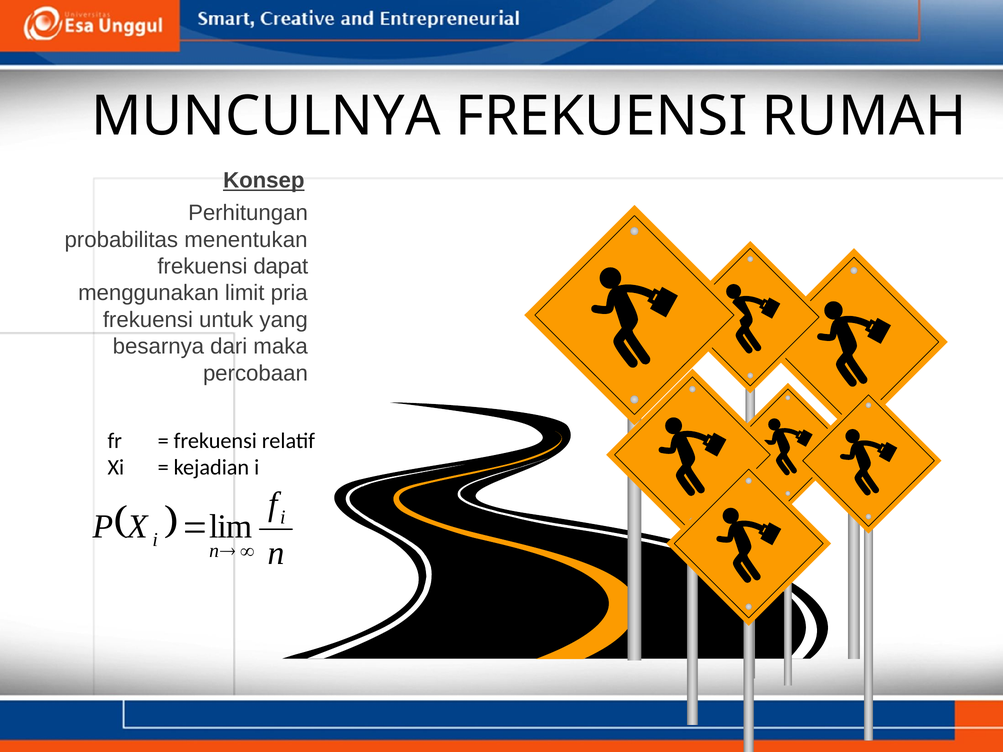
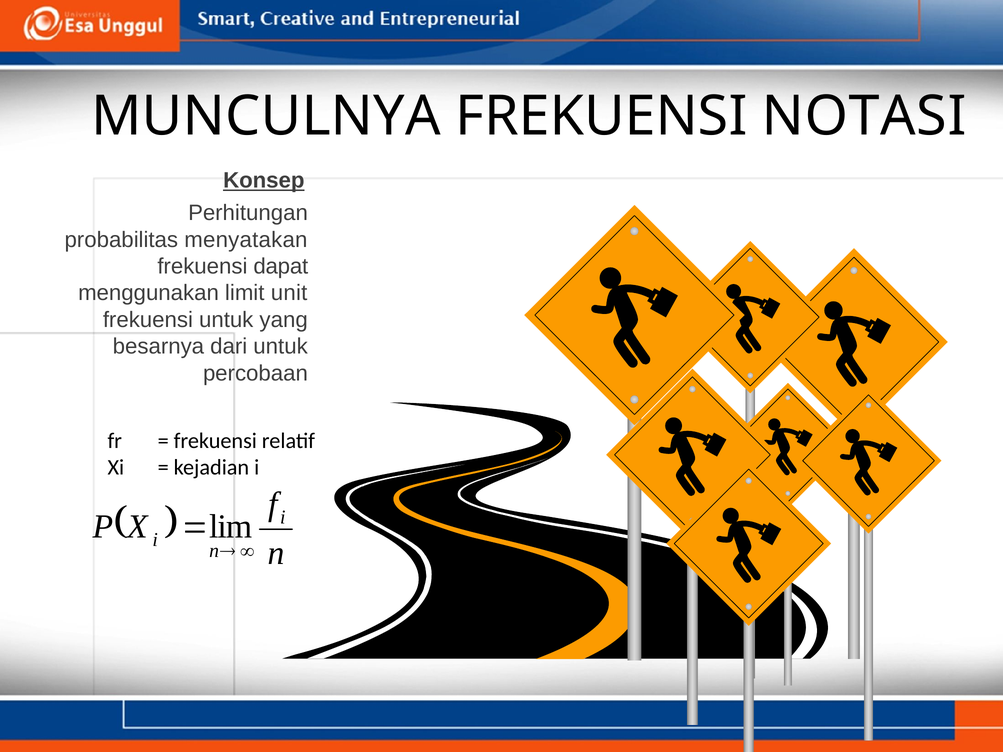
RUMAH: RUMAH -> NOTASI (864, 116)
menentukan: menentukan -> menyatakan (246, 240)
pria: pria -> unit (289, 293)
dari maka: maka -> untuk (281, 347)
